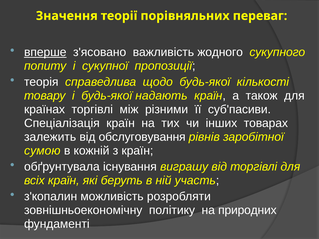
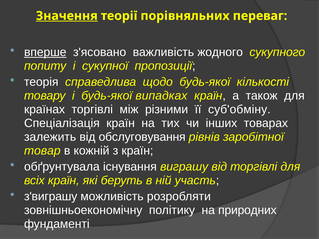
Значення underline: none -> present (67, 16)
надають: надають -> випадках (161, 96)
суб'пасиви: суб'пасиви -> суб'обміну (239, 110)
сумою: сумою -> товар (42, 151)
з'копалин: з'копалин -> з'виграшу (51, 197)
